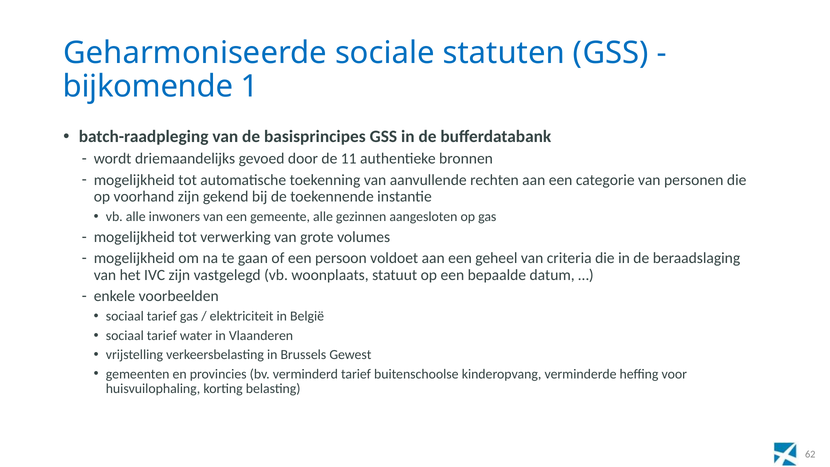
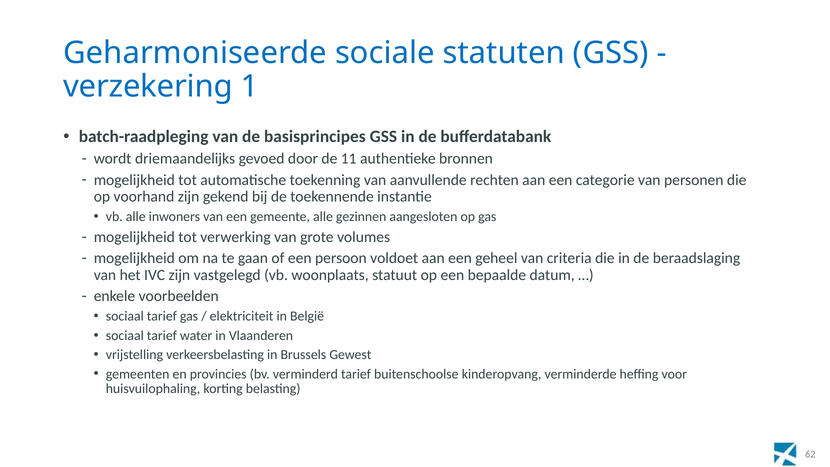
bijkomende: bijkomende -> verzekering (148, 87)
